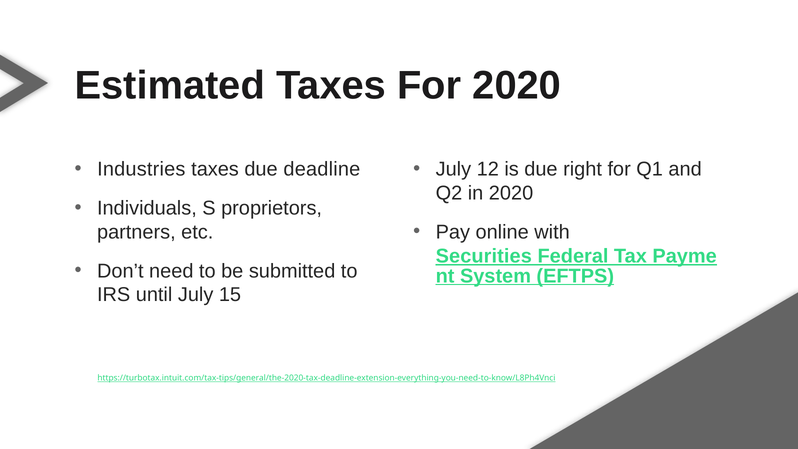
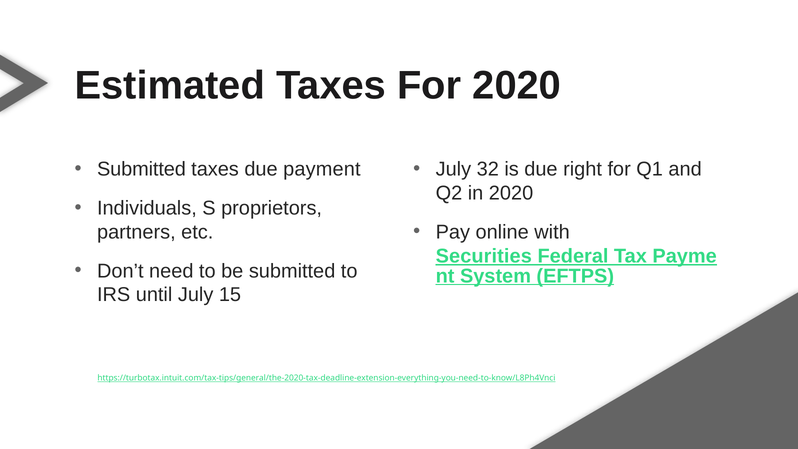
Industries: Industries -> Submitted (141, 169)
deadline: deadline -> payment (322, 169)
12: 12 -> 32 (488, 169)
